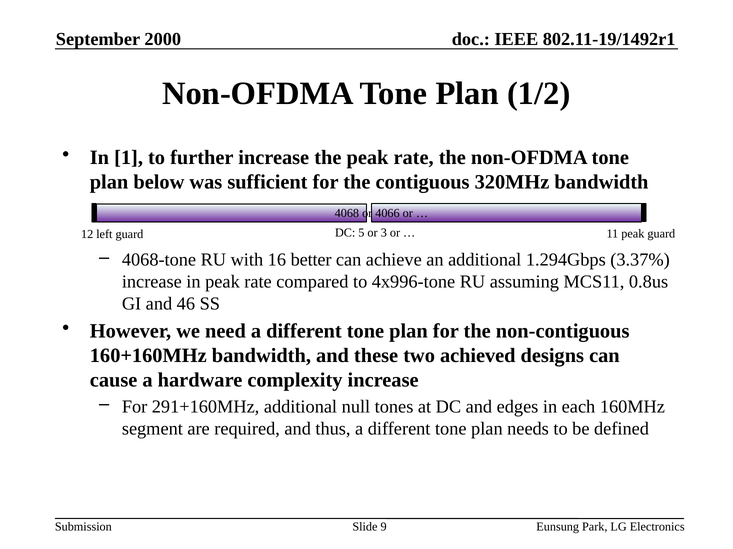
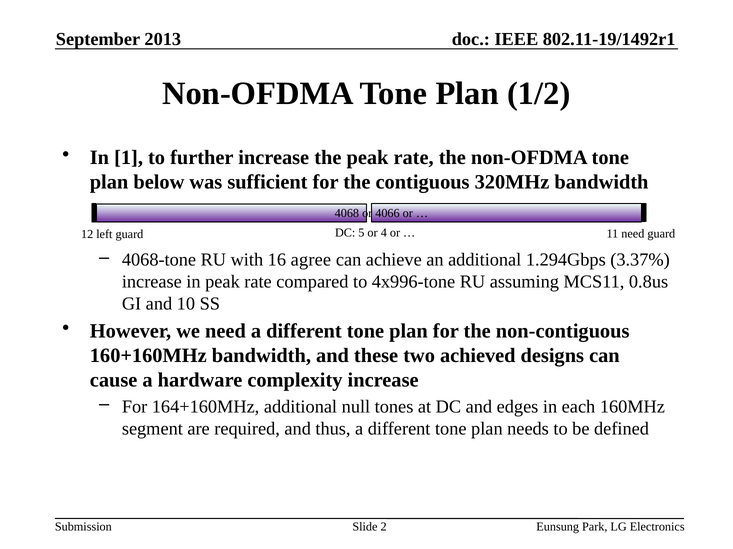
2000: 2000 -> 2013 (163, 39)
3: 3 -> 4 (384, 233)
11 peak: peak -> need (633, 234)
better: better -> agree (311, 260)
46: 46 -> 10 (186, 304)
291+160MHz: 291+160MHz -> 164+160MHz (206, 407)
9: 9 -> 2 (384, 527)
